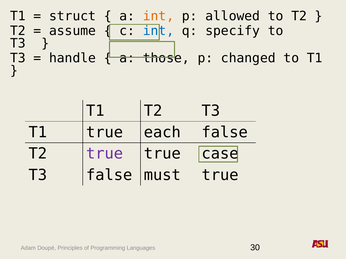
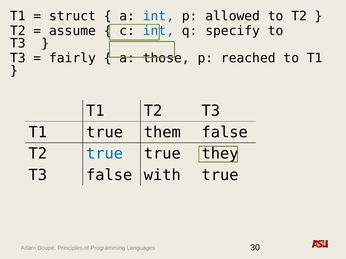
int colour: orange -> blue (158, 16)
handle: handle -> fairly (73, 58)
changed: changed -> reached (248, 58)
each: each -> them (162, 133)
true colour: purple -> blue (105, 154)
case: case -> they (220, 154)
must: must -> with (162, 175)
